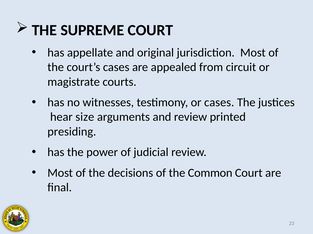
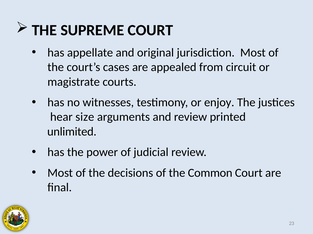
or cases: cases -> enjoy (219, 103)
presiding: presiding -> unlimited (72, 132)
